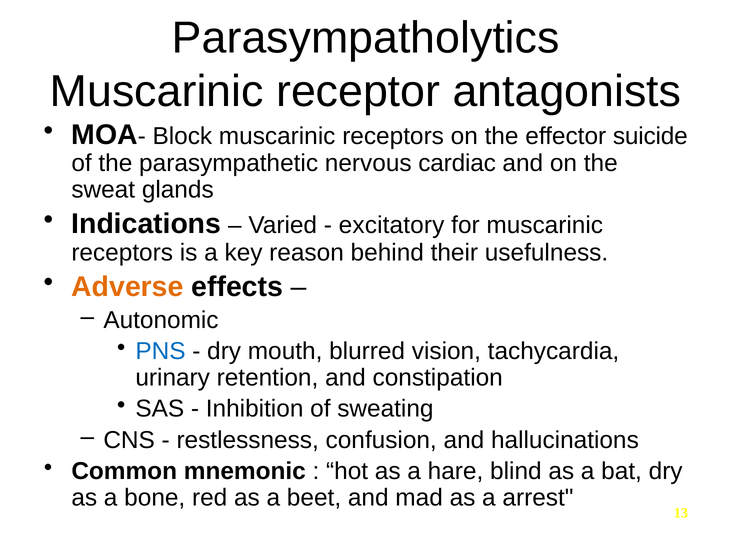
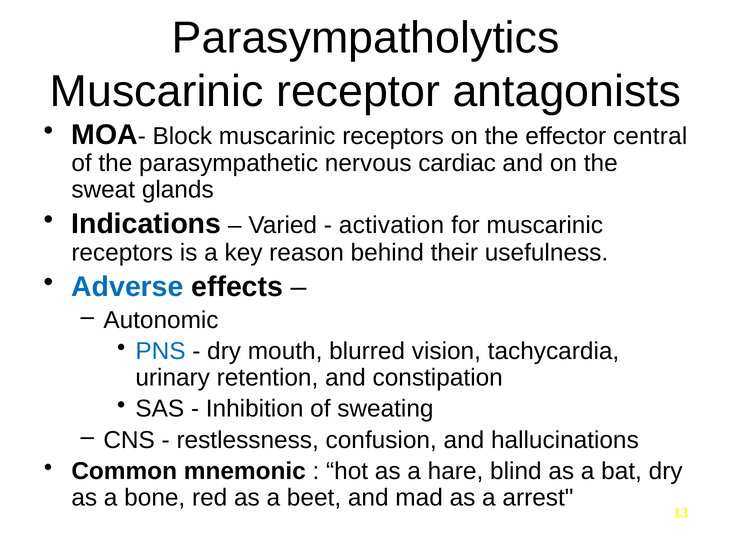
suicide: suicide -> central (650, 136)
excitatory: excitatory -> activation (391, 225)
Adverse colour: orange -> blue (127, 287)
